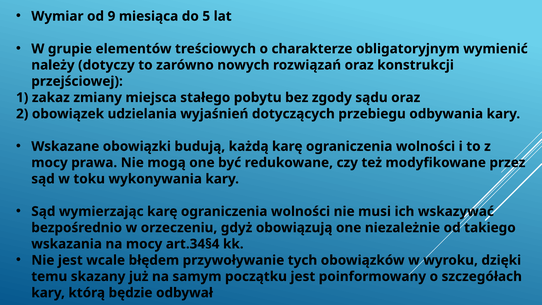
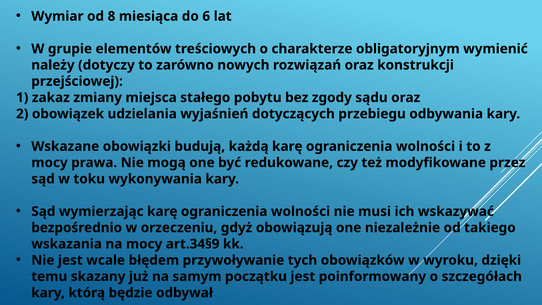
9: 9 -> 8 (111, 16)
5: 5 -> 6 (206, 16)
art.34§4: art.34§4 -> art.34§9 (193, 244)
